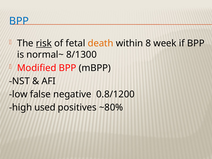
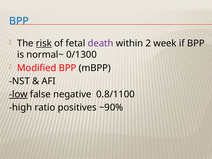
death colour: orange -> purple (101, 43)
8: 8 -> 2 (148, 43)
8/1300: 8/1300 -> 0/1300 (81, 55)
low underline: none -> present (18, 94)
0.8/1200: 0.8/1200 -> 0.8/1100 (115, 94)
used: used -> ratio (45, 107)
~80%: ~80% -> ~90% (111, 107)
